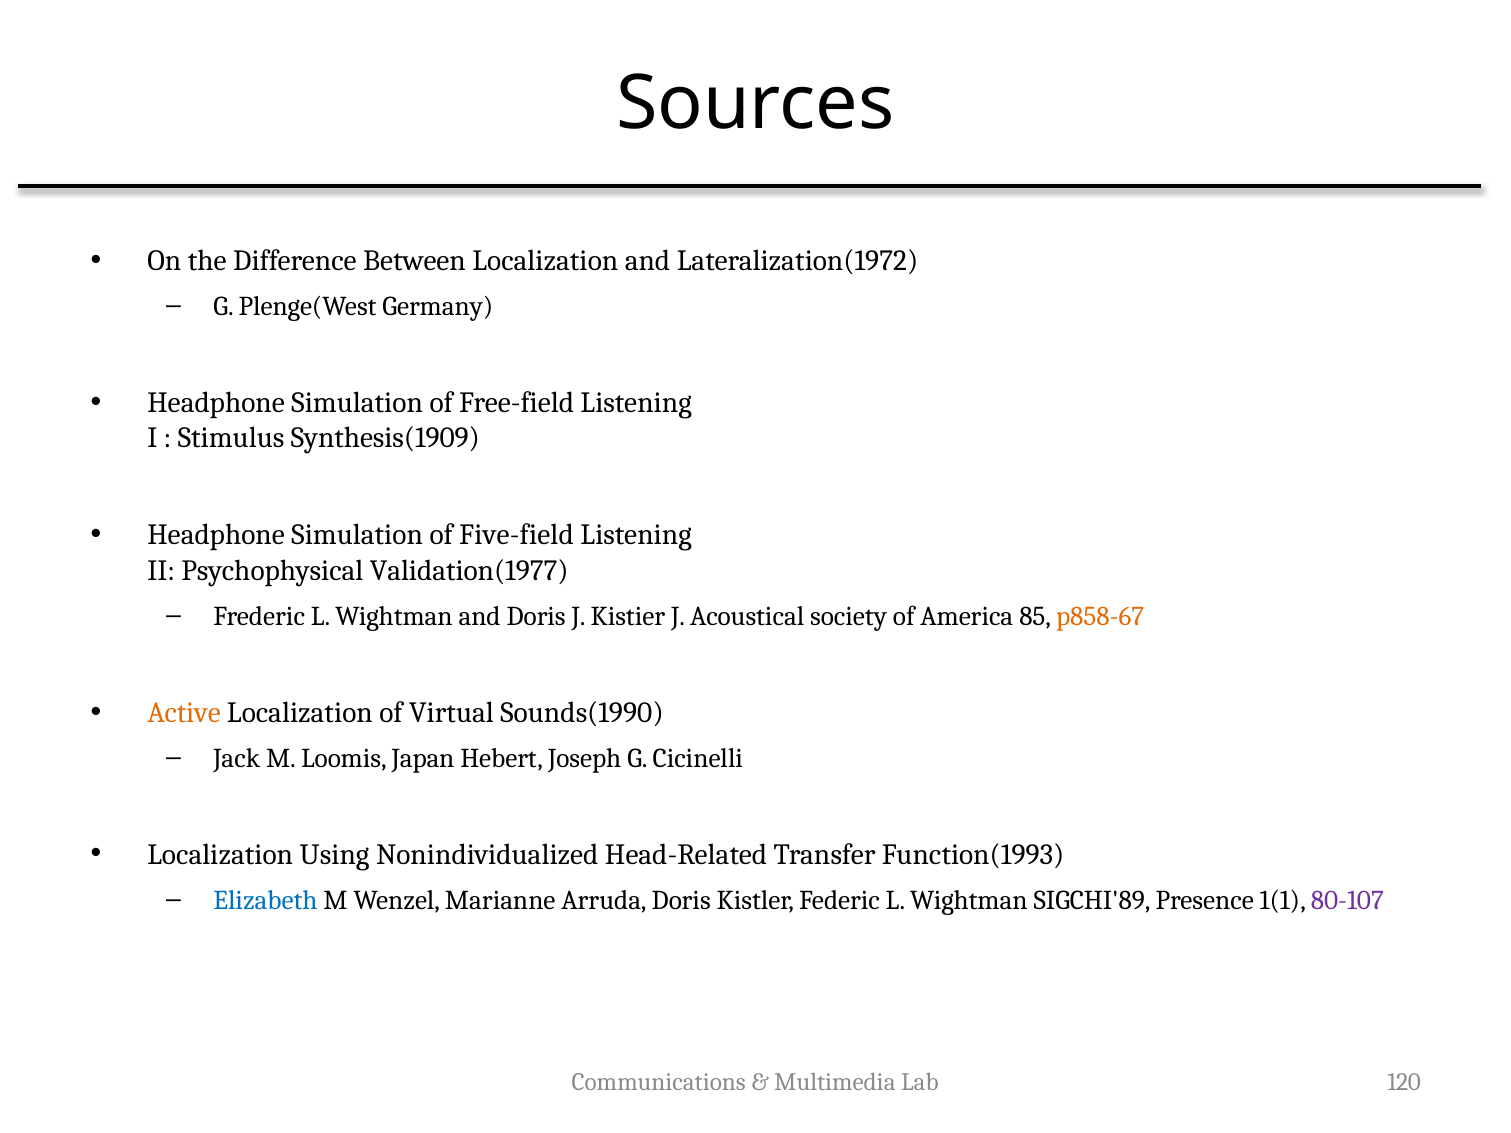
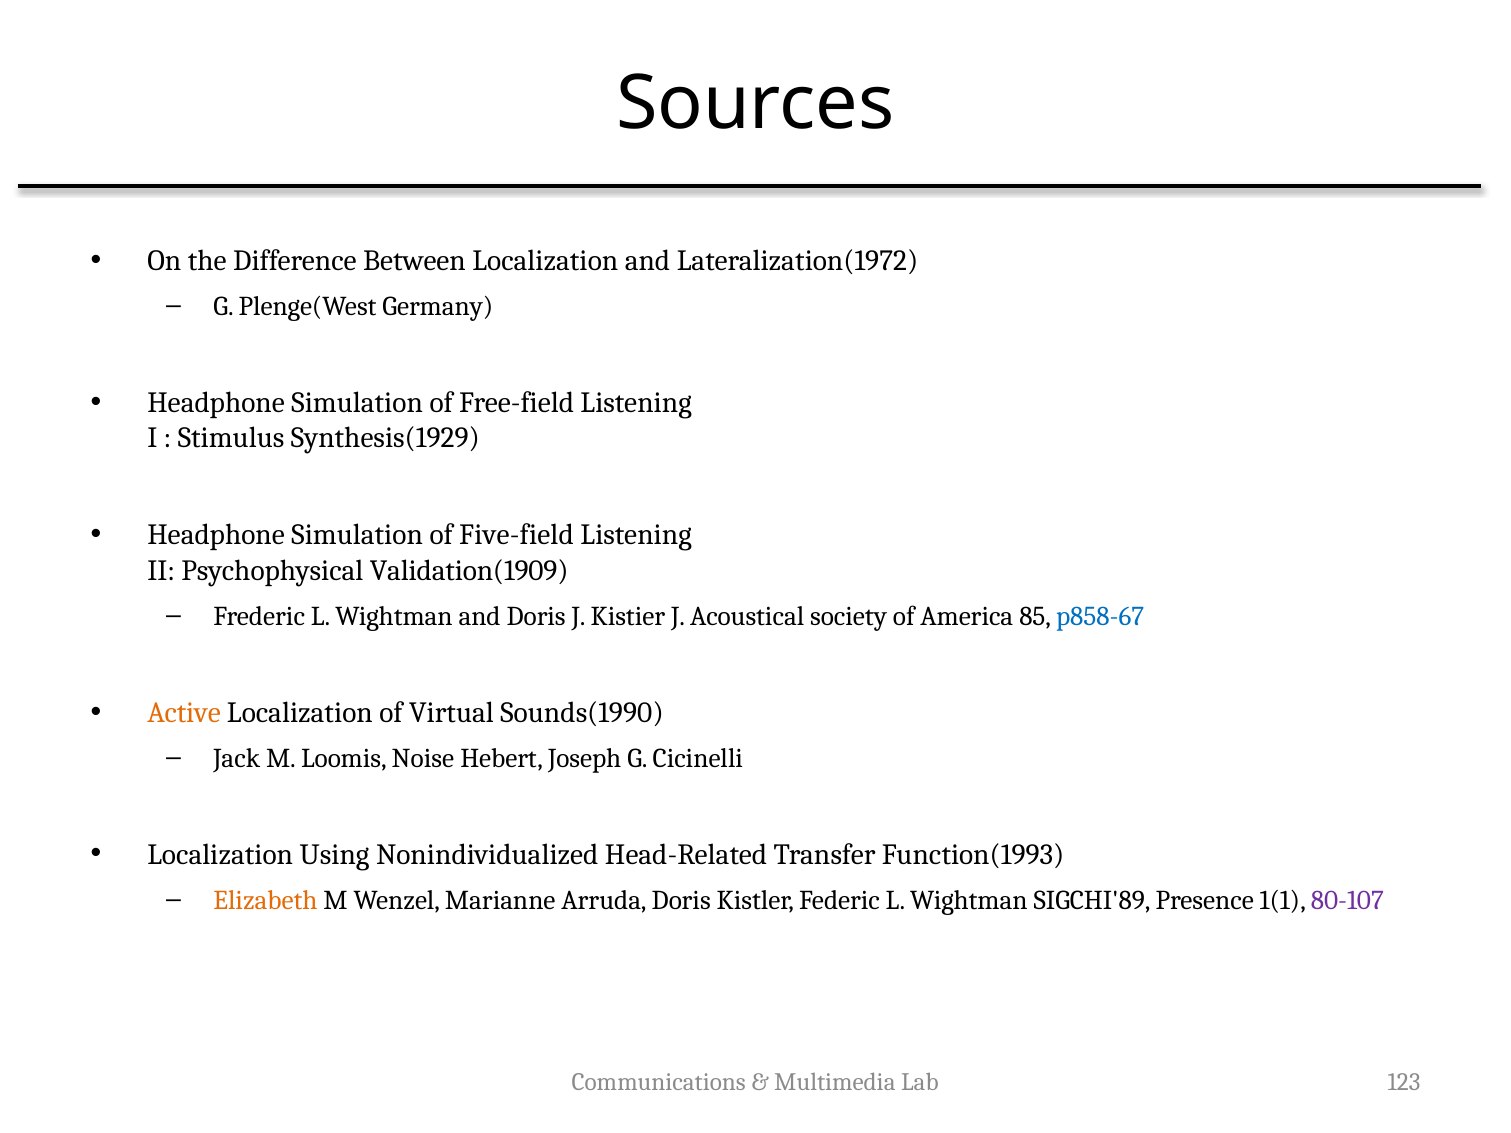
Synthesis(1909: Synthesis(1909 -> Synthesis(1929 (385, 438)
Validation(1977: Validation(1977 -> Validation(1909 (469, 571)
p858-67 colour: orange -> blue (1100, 616)
Japan: Japan -> Noise (423, 758)
Elizabeth colour: blue -> orange (265, 900)
120: 120 -> 123 (1404, 1082)
